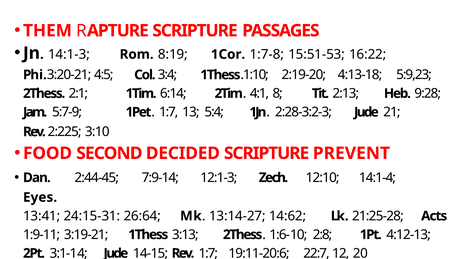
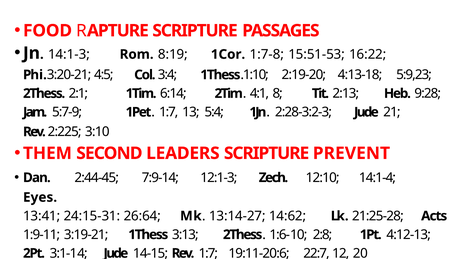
THEM: THEM -> FOOD (48, 31)
FOOD: FOOD -> THEM (47, 153)
DECIDED: DECIDED -> LEADERS (183, 153)
